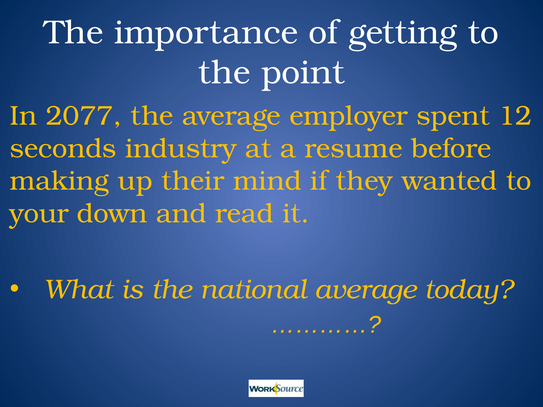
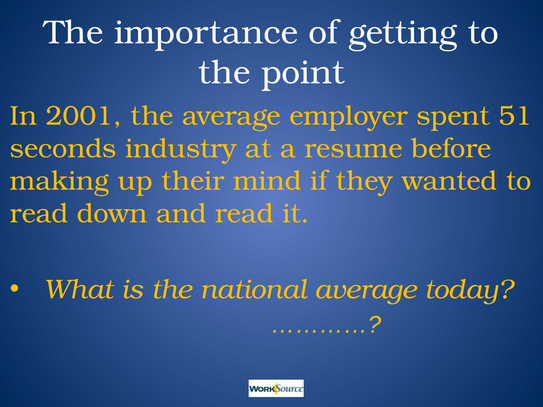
2077: 2077 -> 2001 (84, 116)
12: 12 -> 51 (515, 116)
your: your -> read (39, 214)
